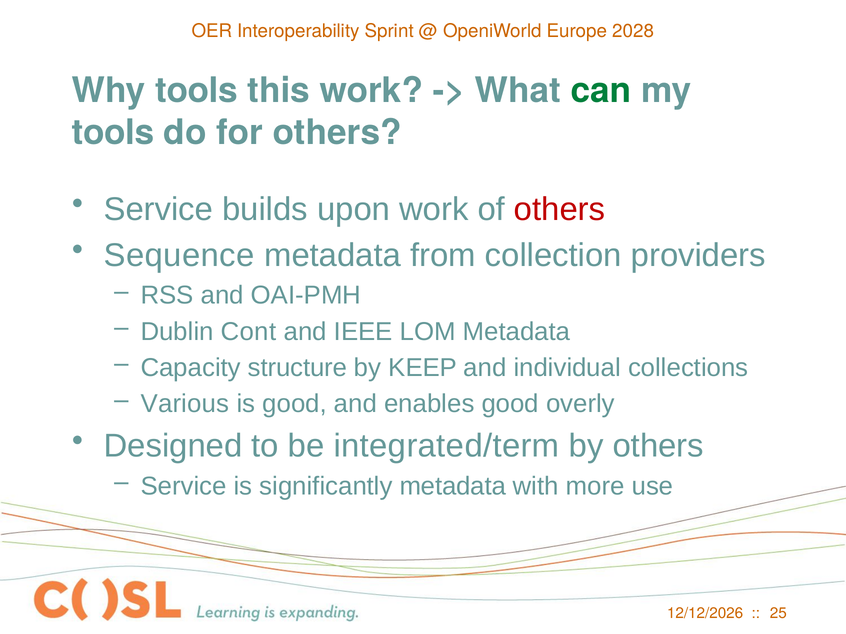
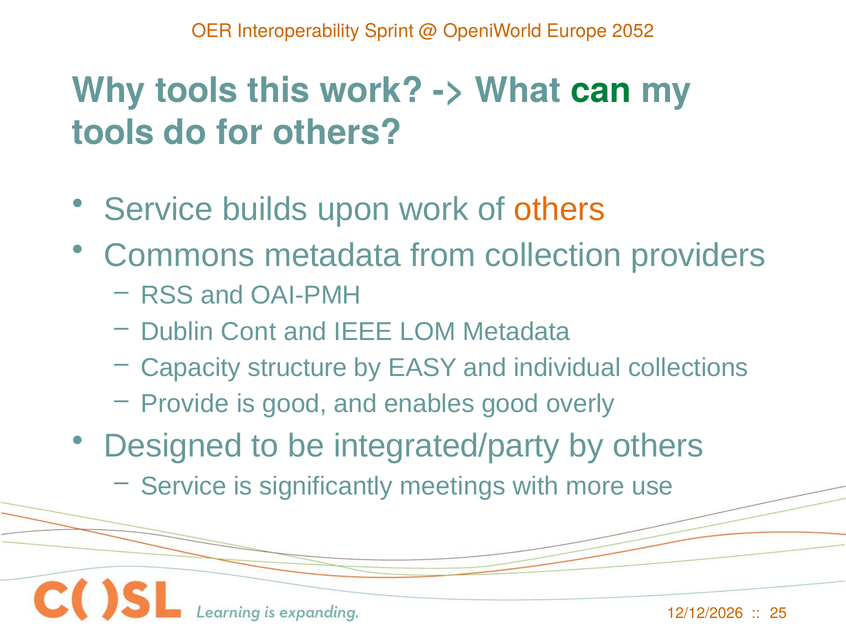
2028: 2028 -> 2052 (633, 31)
others colour: red -> orange (560, 210)
Sequence: Sequence -> Commons (179, 256)
KEEP: KEEP -> EASY (423, 368)
Various: Various -> Provide (185, 404)
integrated/term: integrated/term -> integrated/party (447, 446)
significantly metadata: metadata -> meetings (453, 486)
